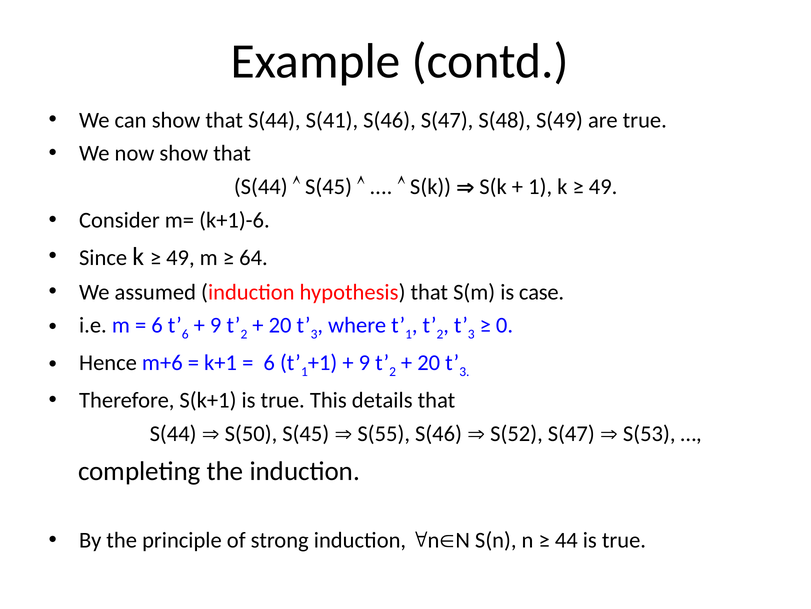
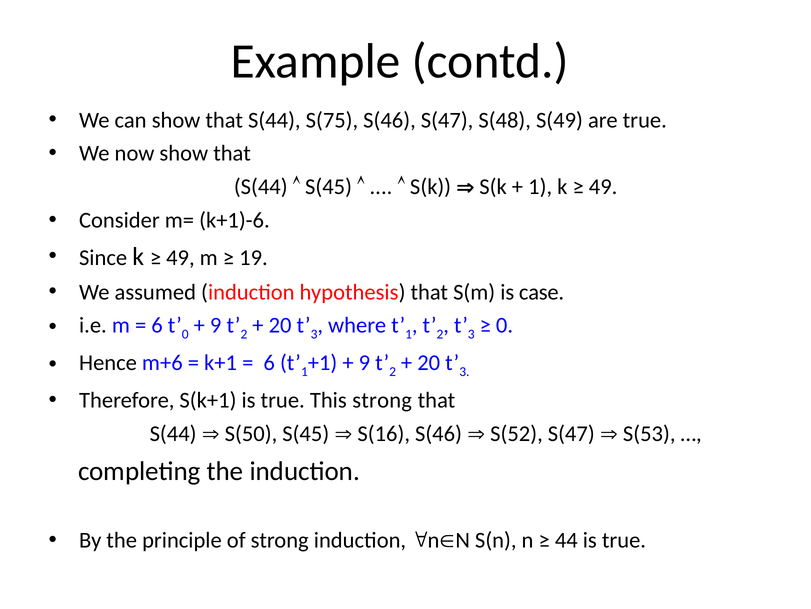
S(41: S(41 -> S(75 (332, 120)
64: 64 -> 19 (253, 258)
6: 6 -> 0 (185, 334)
This details: details -> strong (382, 400)
S(55: S(55 -> S(16 (384, 433)
